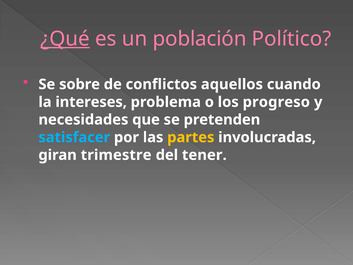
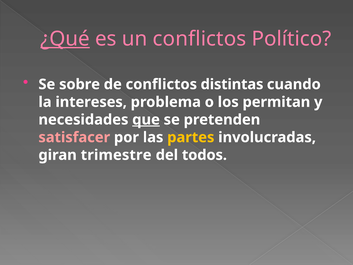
un población: población -> conflictos (199, 39)
aquellos: aquellos -> distintas (232, 84)
progreso: progreso -> permitan (276, 102)
que underline: none -> present (146, 120)
satisfacer colour: light blue -> pink (74, 137)
tener: tener -> todos (204, 155)
